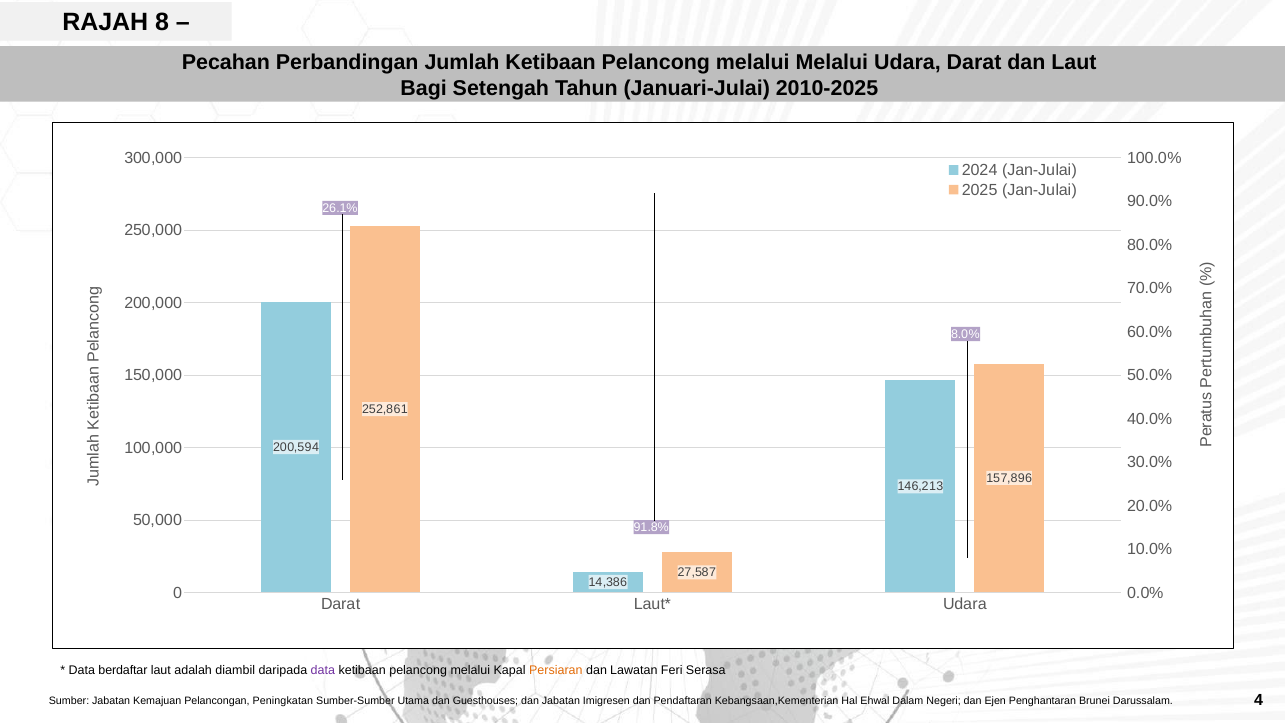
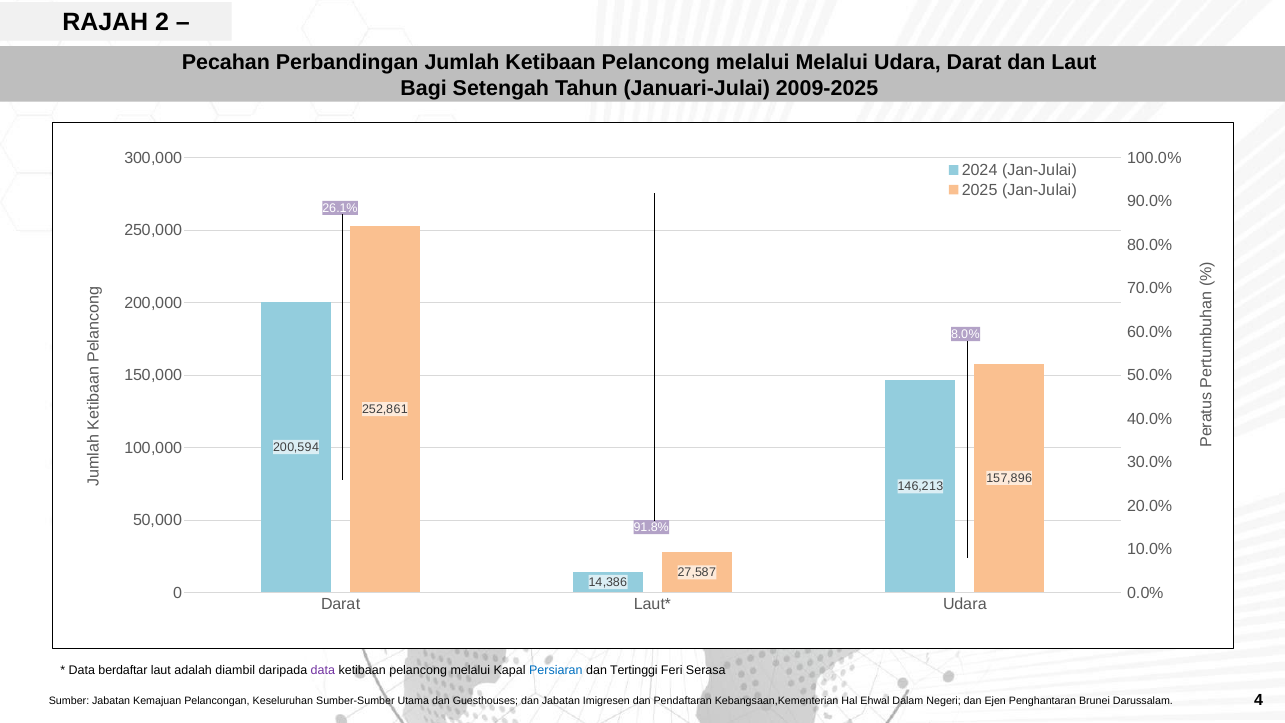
8: 8 -> 2 (162, 23)
2010-2025: 2010-2025 -> 2009-2025 (827, 88)
Persiaran colour: orange -> blue (556, 670)
Lawatan: Lawatan -> Tertinggi (634, 670)
Peningkatan: Peningkatan -> Keseluruhan (283, 700)
